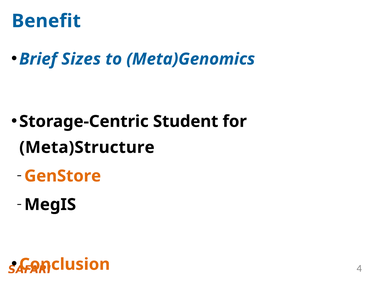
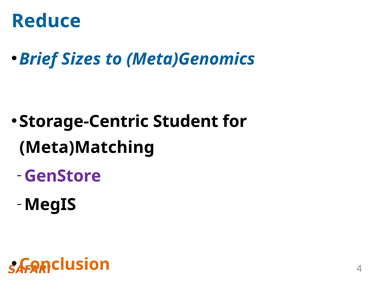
Benefit: Benefit -> Reduce (46, 21)
Meta)Structure: Meta)Structure -> Meta)Matching (87, 148)
GenStore colour: orange -> purple (63, 176)
